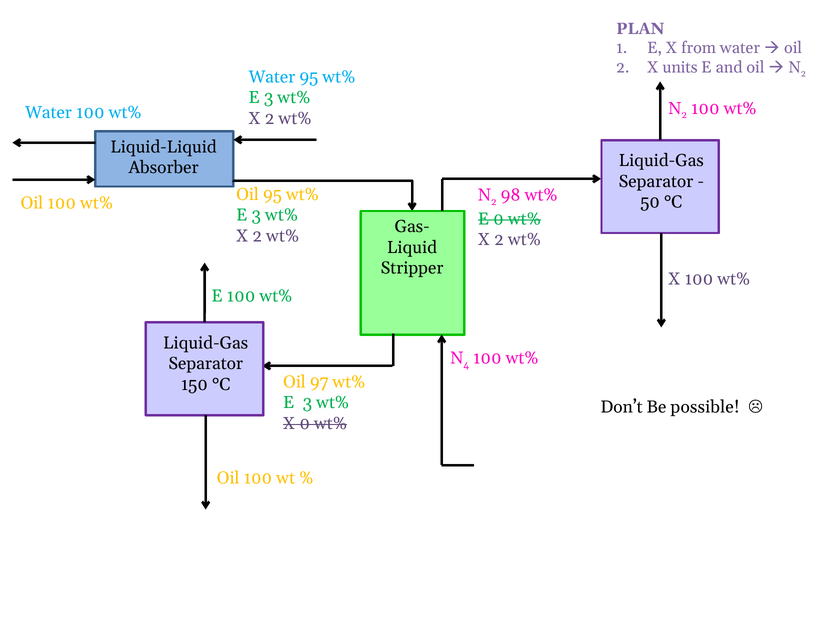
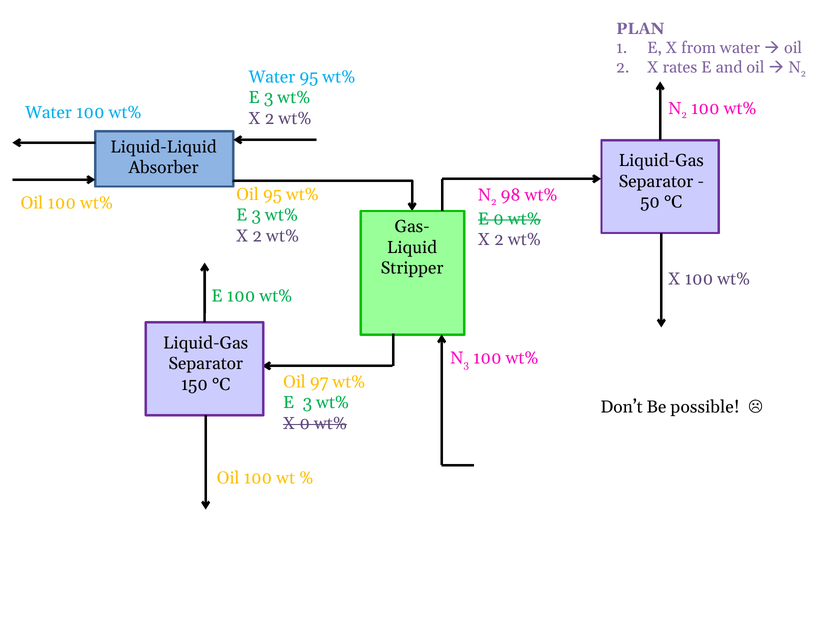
units: units -> rates (680, 67)
4: 4 -> 3 (466, 365)
